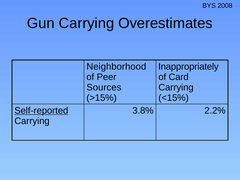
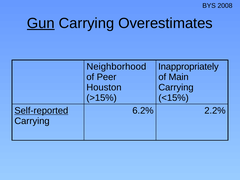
Gun underline: none -> present (41, 23)
Card: Card -> Main (179, 77)
Sources: Sources -> Houston (104, 87)
3.8%: 3.8% -> 6.2% (143, 111)
